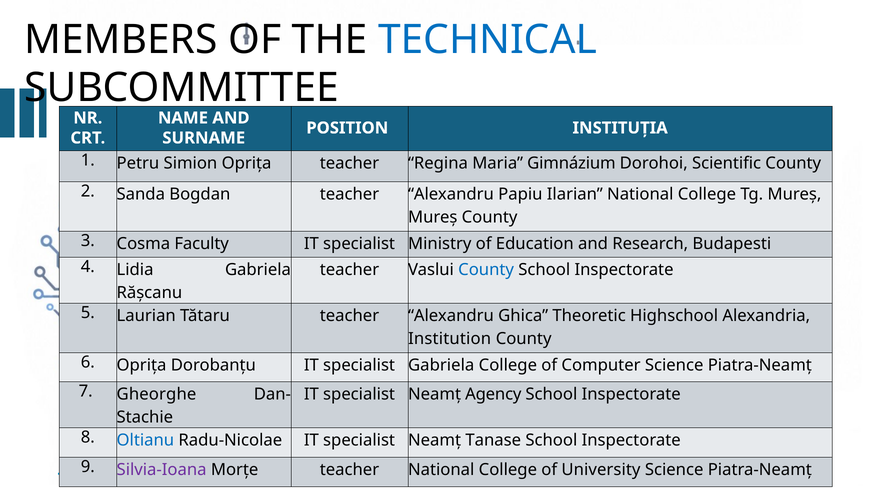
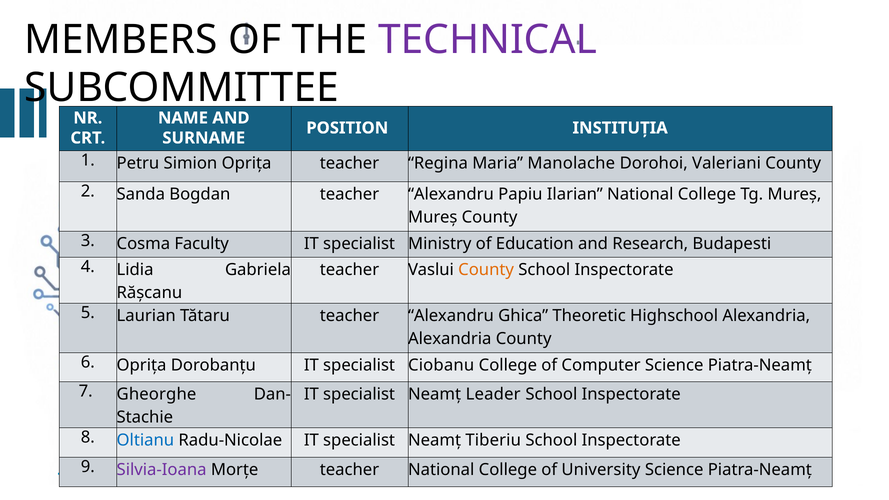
TECHNICAL colour: blue -> purple (488, 40)
Gimnázium: Gimnázium -> Manolache (571, 163)
Scientific: Scientific -> Valeriani (727, 163)
County colour: blue -> orange (486, 270)
Institution: Institution -> Alexandria (450, 339)
specialist Gabriela: Gabriela -> Ciobanu (441, 365)
Agency: Agency -> Leader (493, 394)
Tanase: Tanase -> Tiberiu (493, 440)
